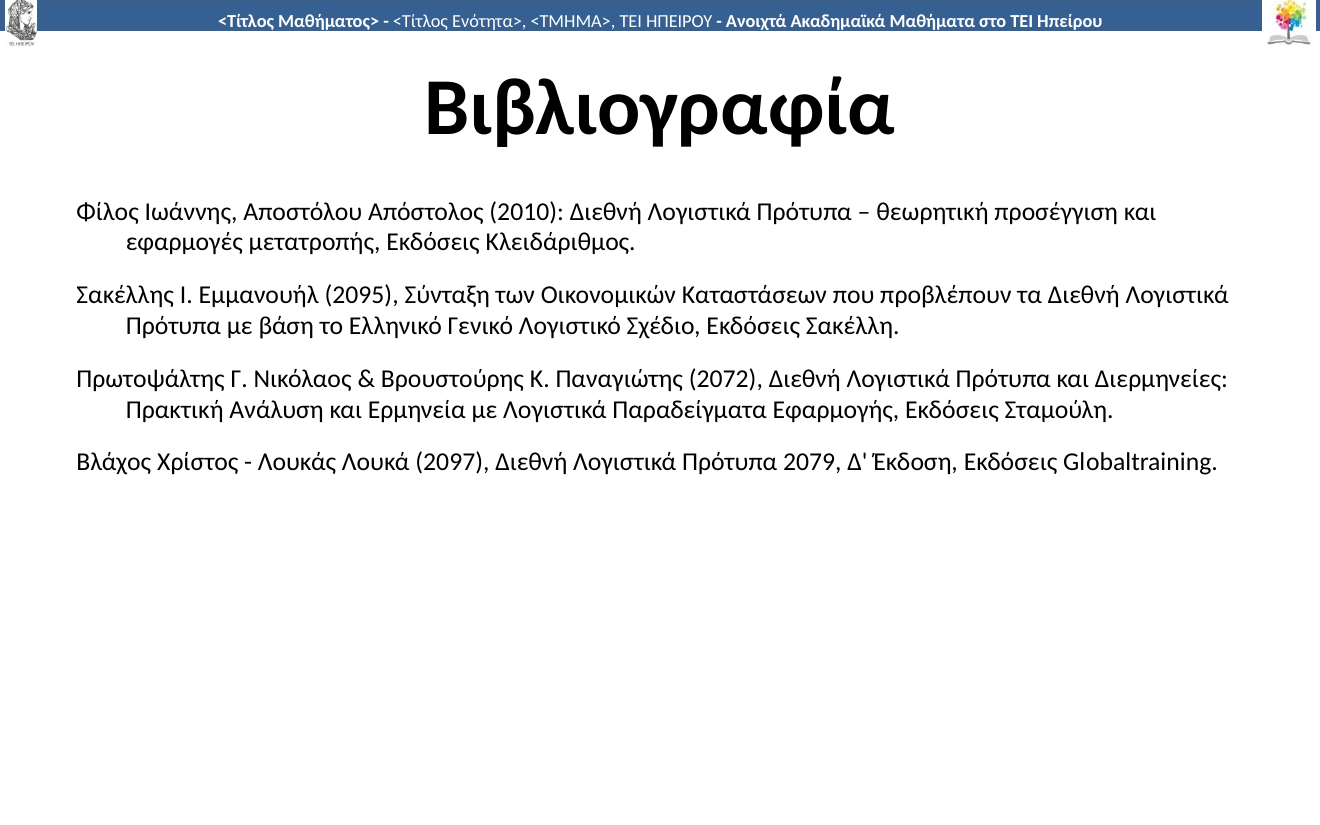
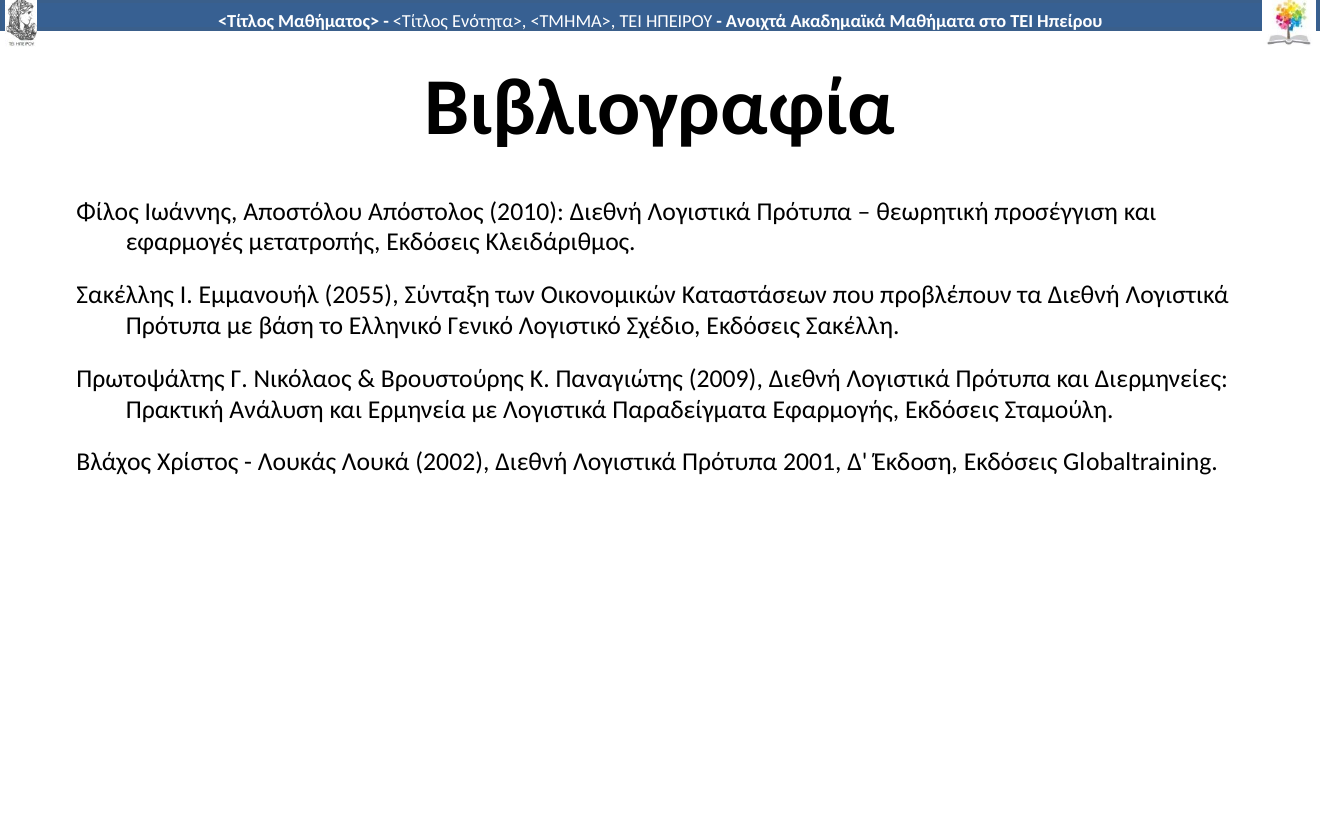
2095: 2095 -> 2055 (362, 295)
2072: 2072 -> 2009 (726, 379)
2097: 2097 -> 2002 (452, 462)
2079: 2079 -> 2001 (812, 462)
